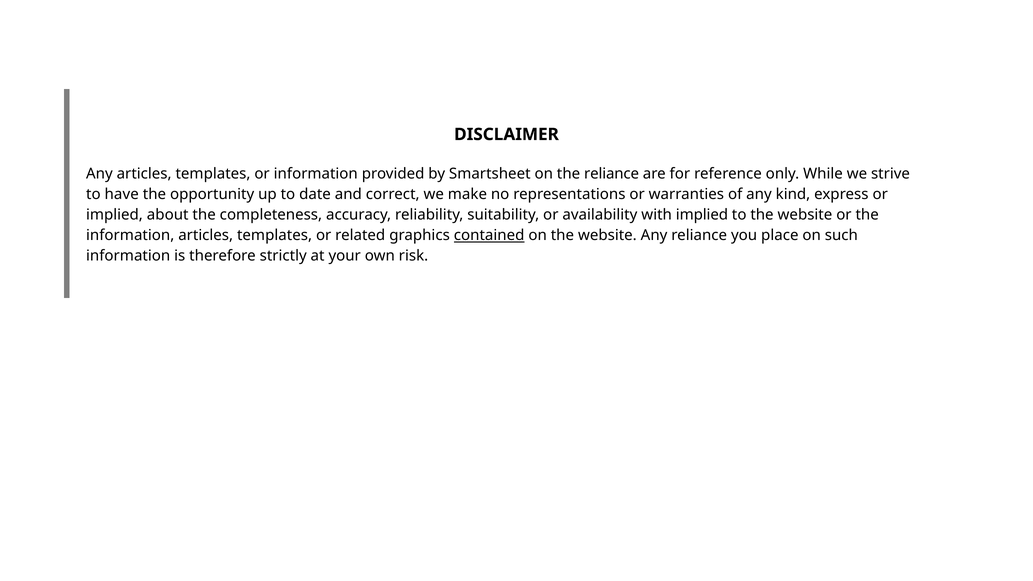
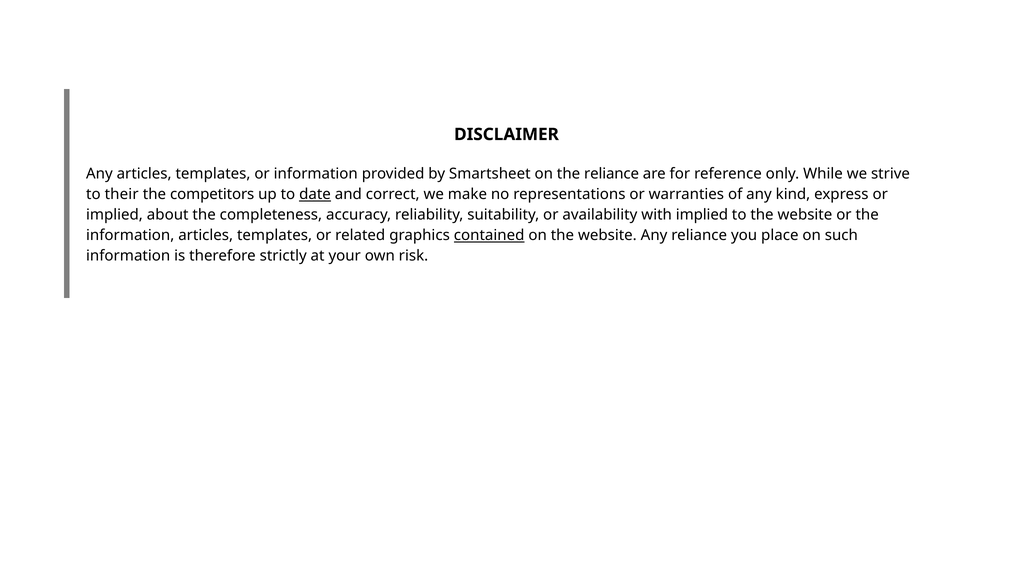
have: have -> their (122, 194)
opportunity: opportunity -> competitors (212, 194)
date underline: none -> present (315, 194)
